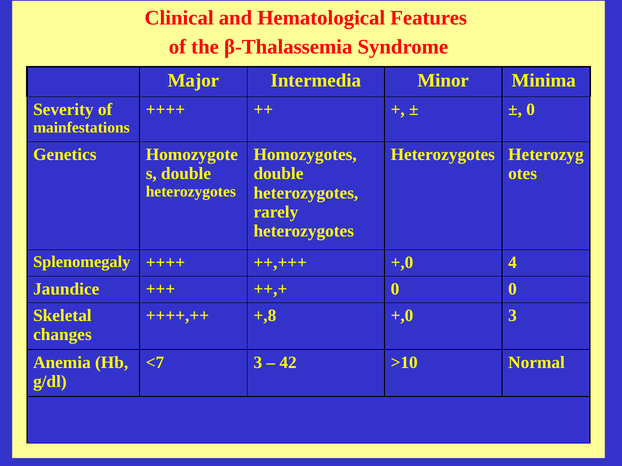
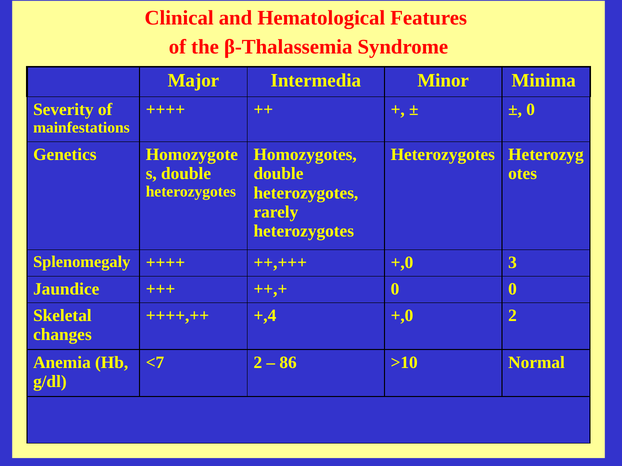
4: 4 -> 3 (513, 263)
+,8: +,8 -> +,4 (265, 316)
+,0 3: 3 -> 2 (513, 316)
<7 3: 3 -> 2 (258, 363)
42: 42 -> 86 (288, 363)
